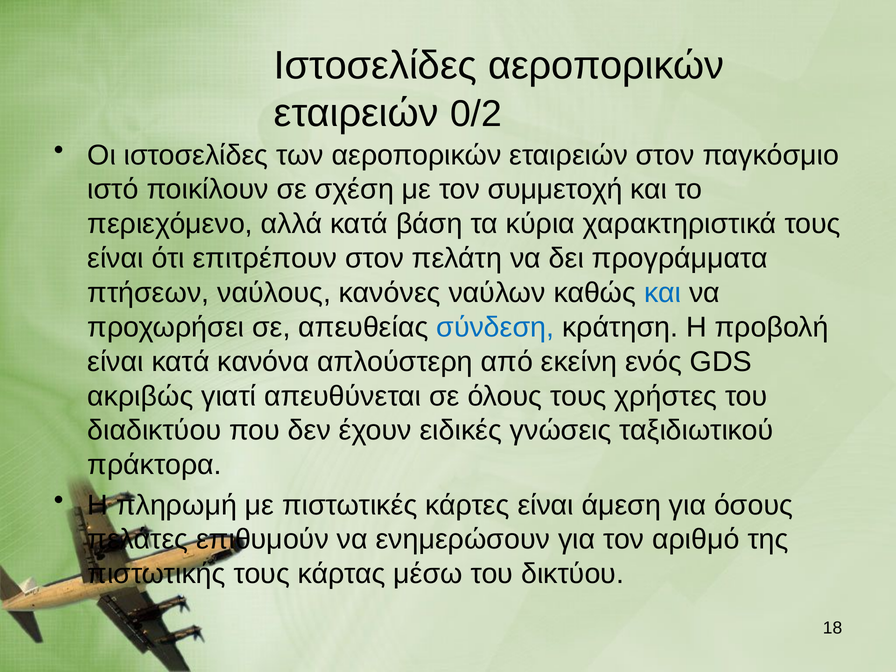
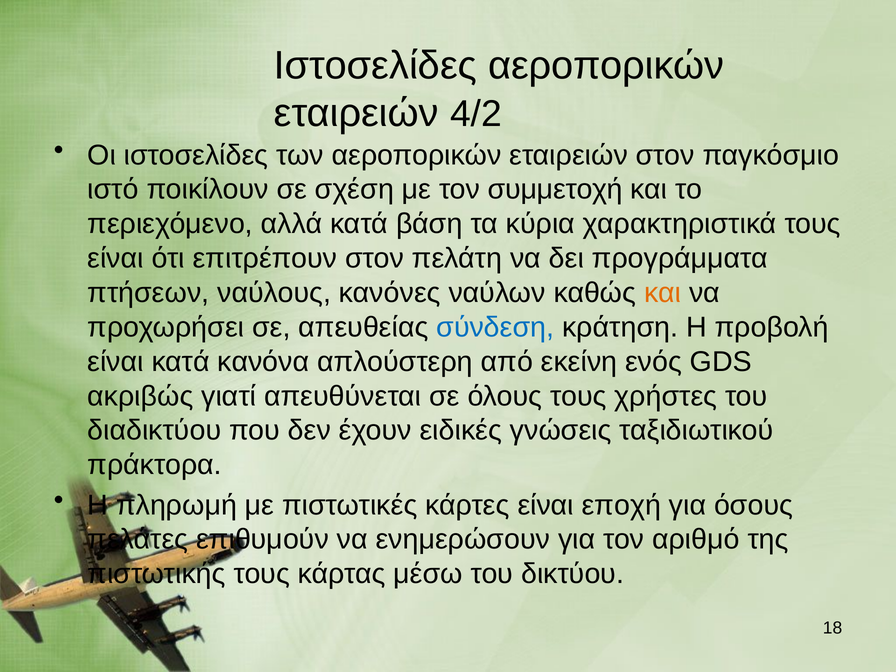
0/2: 0/2 -> 4/2 (476, 114)
και colour: blue -> orange (663, 293)
άμεση: άμεση -> εποχή (621, 505)
